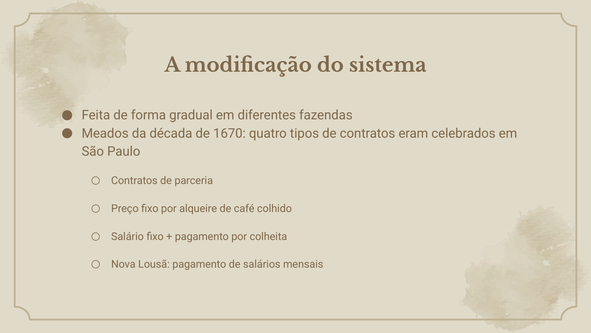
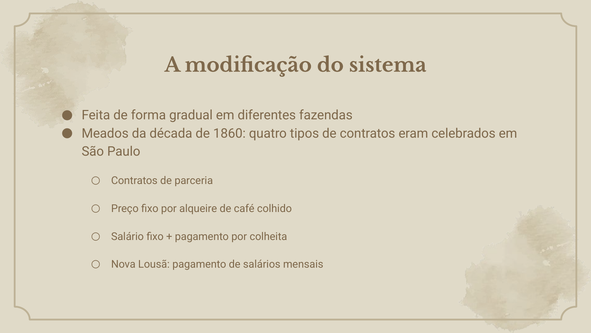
1670: 1670 -> 1860 (229, 133)
